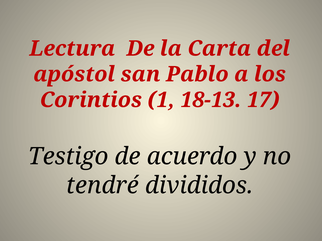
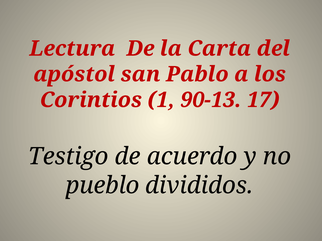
18-13: 18-13 -> 90-13 (211, 100)
tendré: tendré -> pueblo (103, 186)
